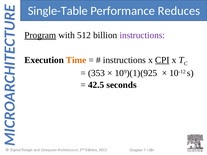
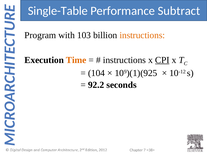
Reduces: Reduces -> Subtract (179, 11)
Program underline: present -> none (40, 35)
512: 512 -> 103 (84, 35)
instructions colour: purple -> orange (142, 35)
353: 353 -> 104 (96, 73)
42.5: 42.5 -> 92.2 (96, 85)
